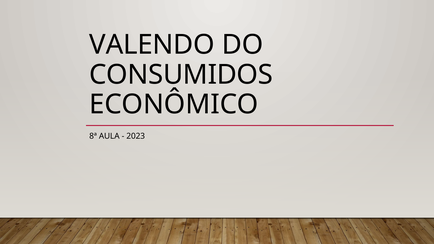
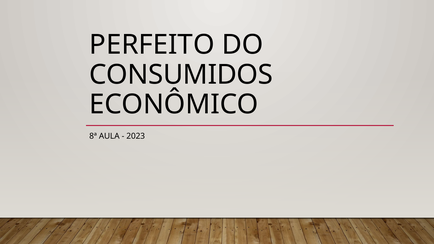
VALENDO: VALENDO -> PERFEITO (152, 45)
